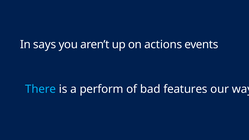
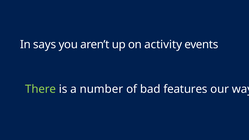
actions: actions -> activity (163, 45)
There colour: light blue -> light green (41, 89)
perform: perform -> number (101, 89)
